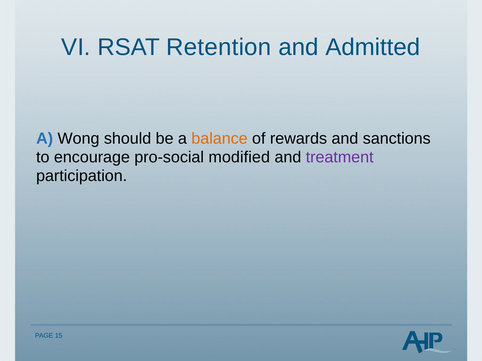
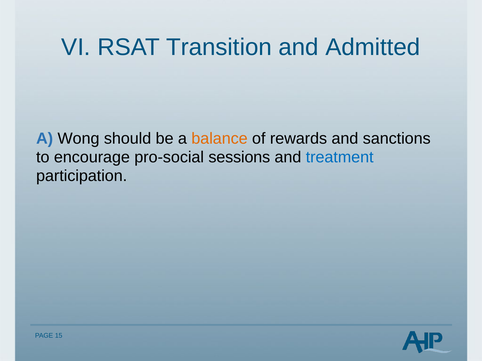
Retention: Retention -> Transition (219, 47)
modified: modified -> sessions (239, 158)
treatment colour: purple -> blue (340, 158)
